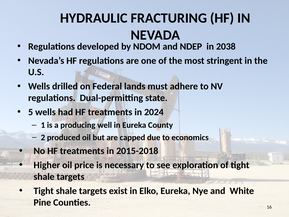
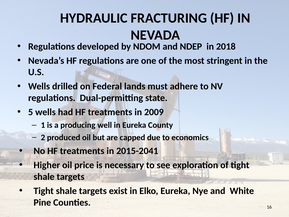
2038: 2038 -> 2018 (226, 46)
2024: 2024 -> 2009 (154, 112)
2015-2018: 2015-2018 -> 2015-2041 (137, 151)
